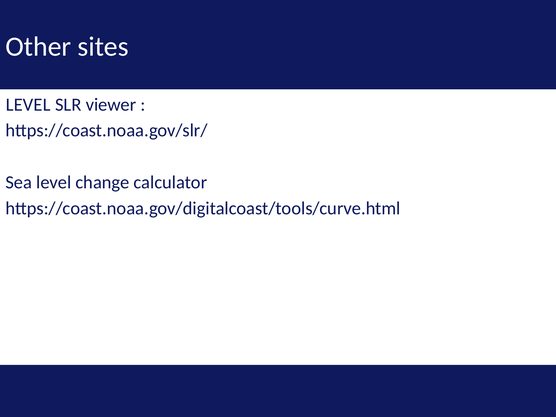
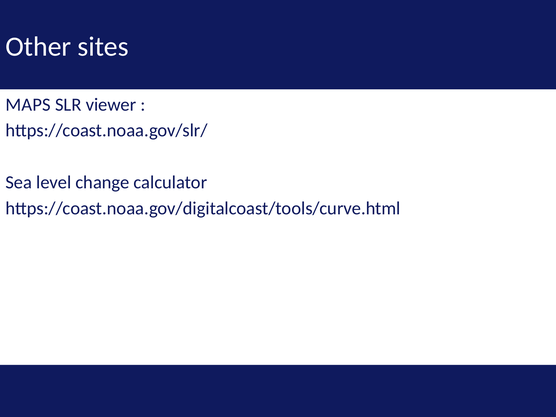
LEVEL: LEVEL -> MAPS (28, 105)
